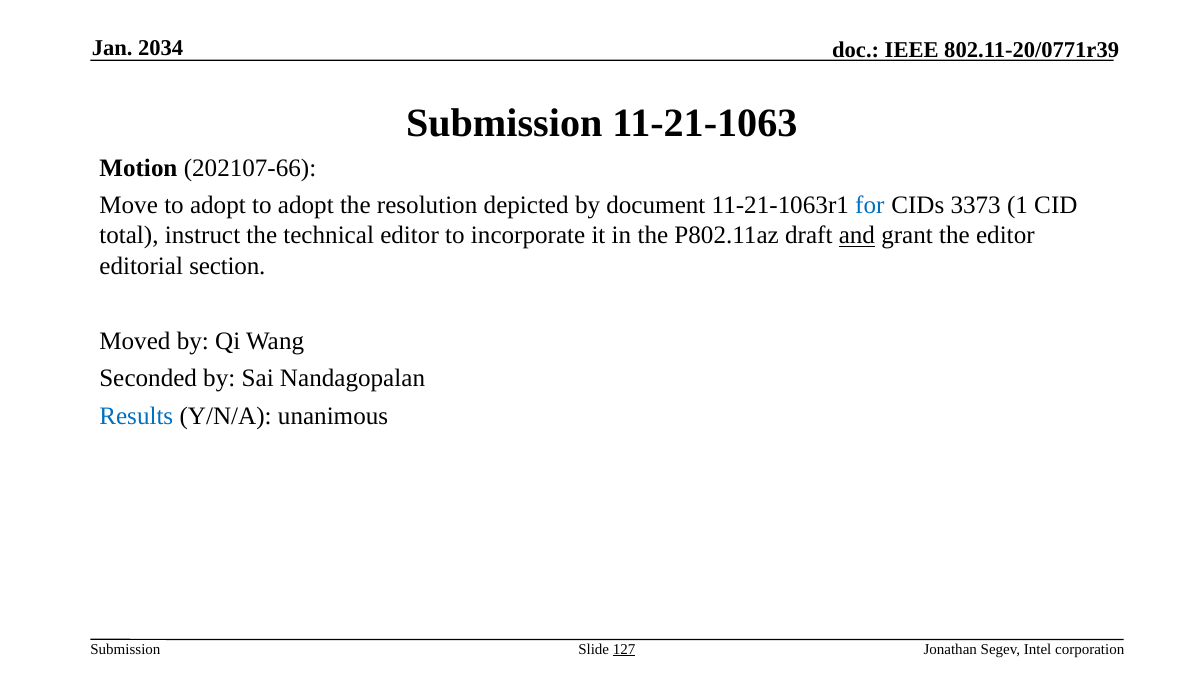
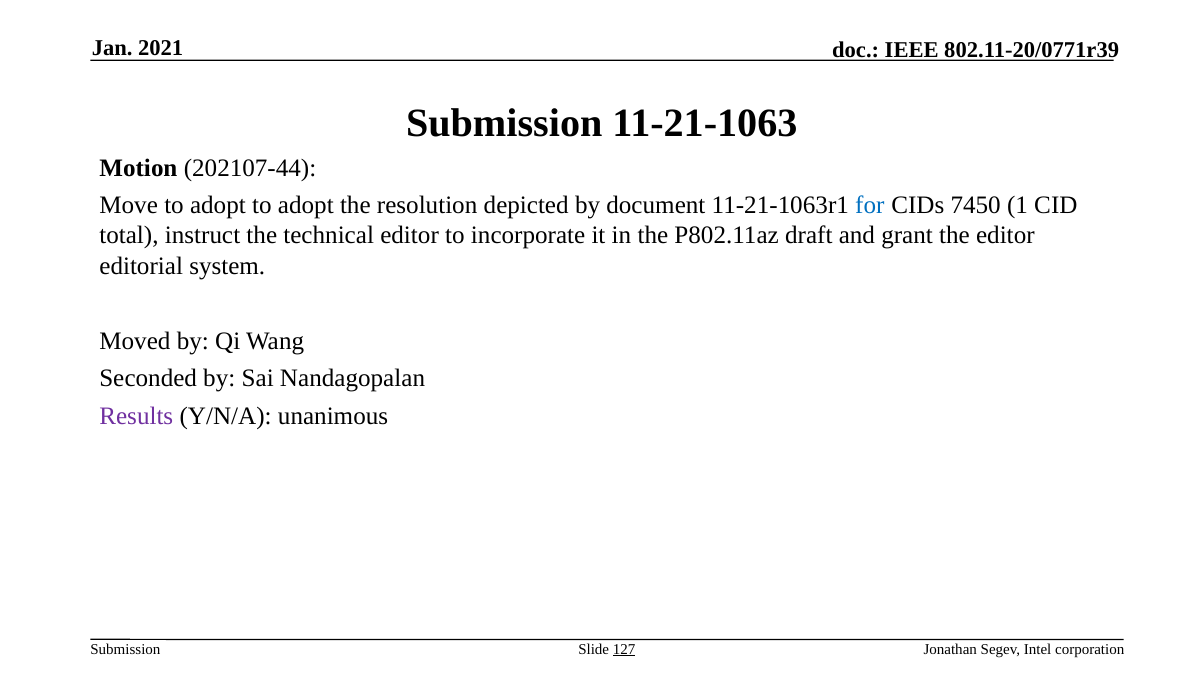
2034: 2034 -> 2021 (161, 48)
202107-66: 202107-66 -> 202107-44 (250, 168)
3373: 3373 -> 7450 (976, 206)
and underline: present -> none (857, 236)
section: section -> system (227, 266)
Results colour: blue -> purple (136, 416)
